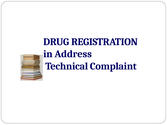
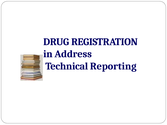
Complaint: Complaint -> Reporting (113, 66)
